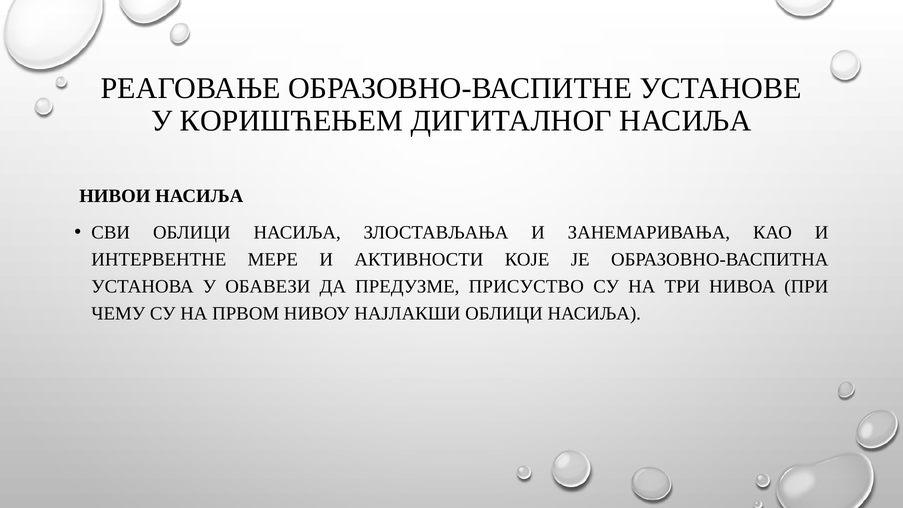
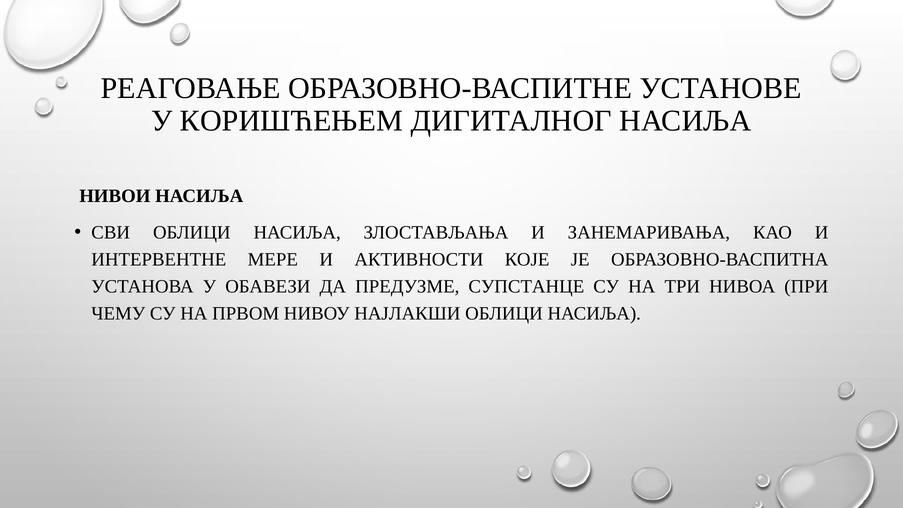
ПРИСУСТВО: ПРИСУСТВО -> СУПСТАНЦЕ (526, 287)
